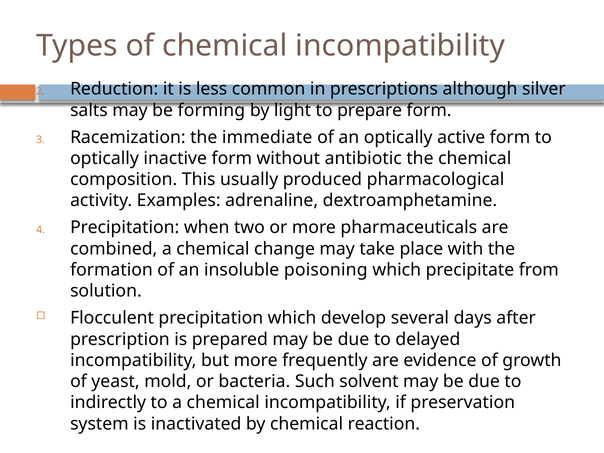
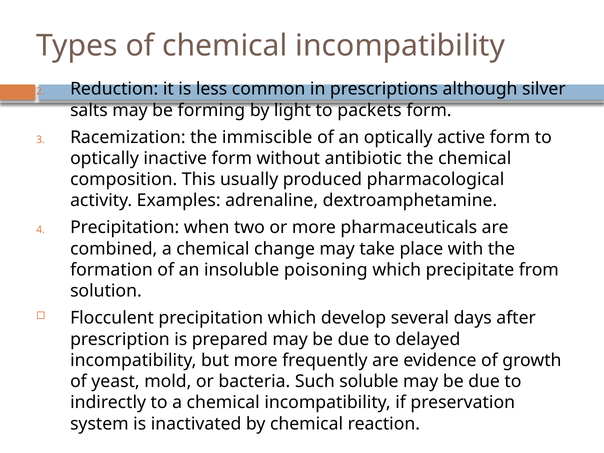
prepare: prepare -> packets (369, 110)
immediate: immediate -> immiscible (267, 137)
solvent: solvent -> soluble (369, 382)
